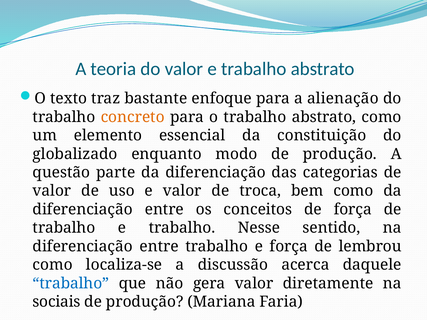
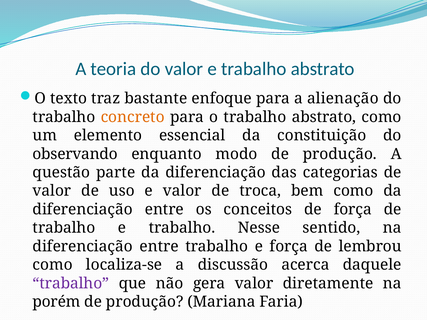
globalizado: globalizado -> observando (75, 154)
trabalho colour: blue -> purple (71, 284)
sociais: sociais -> porém (56, 302)
